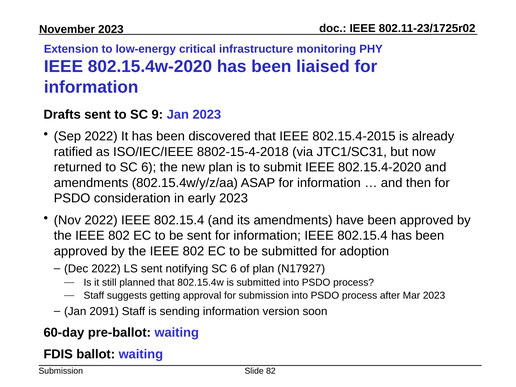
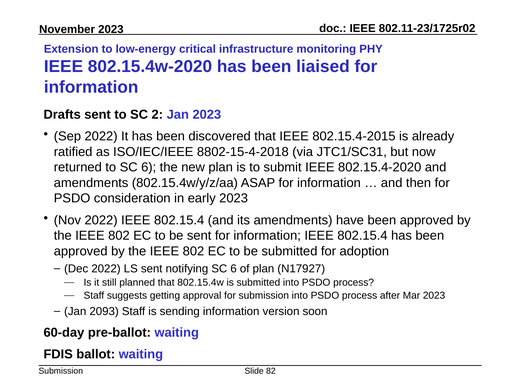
9: 9 -> 2 (157, 114)
2091: 2091 -> 2093 (104, 311)
